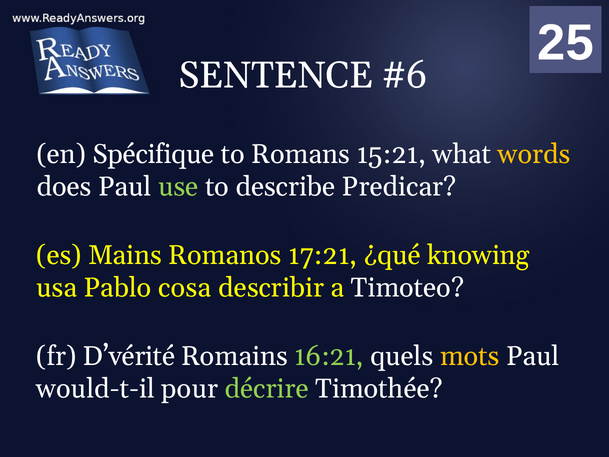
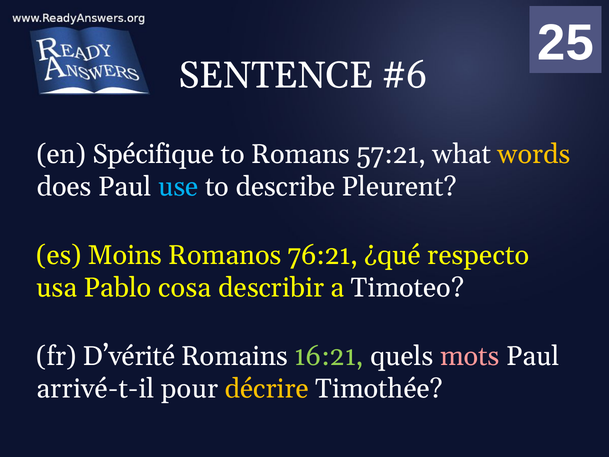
15:21: 15:21 -> 57:21 (391, 154)
use colour: light green -> light blue (178, 187)
Predicar: Predicar -> Pleurent (399, 187)
Mains: Mains -> Moins (125, 255)
17:21: 17:21 -> 76:21 (323, 255)
knowing: knowing -> respecto (478, 255)
mots colour: yellow -> pink (470, 356)
would-t-il: would-t-il -> arrivé-t-il (96, 389)
décrire colour: light green -> yellow (267, 389)
